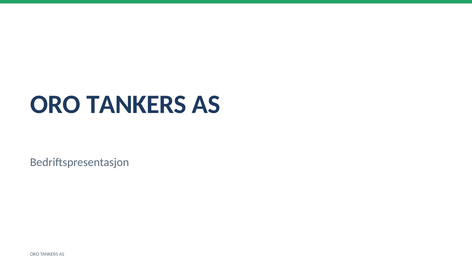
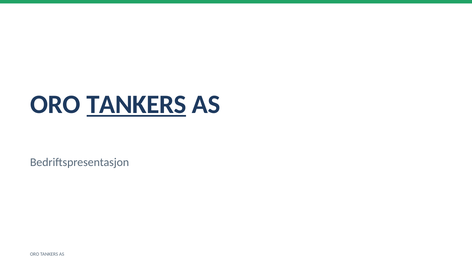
TANKERS underline: none -> present (136, 105)
